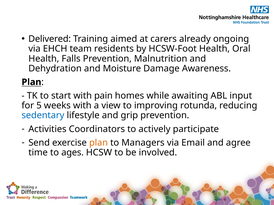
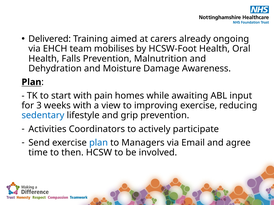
residents: residents -> mobilises (114, 49)
5: 5 -> 3 (39, 106)
improving rotunda: rotunda -> exercise (199, 106)
plan colour: orange -> blue (99, 143)
ages: ages -> then (72, 153)
